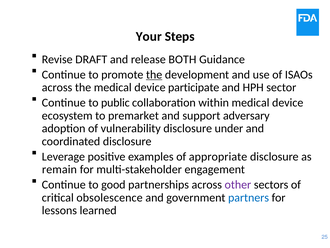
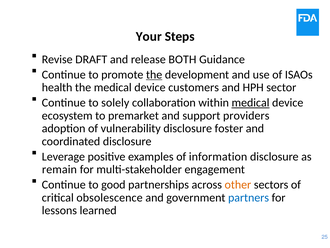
across: across -> health (57, 87)
participate: participate -> customers (194, 87)
public: public -> solely (115, 103)
medical underline: none -> present (251, 103)
adversary: adversary -> providers (246, 115)
under: under -> foster (229, 128)
appropriate: appropriate -> information (218, 156)
other colour: purple -> orange (238, 184)
